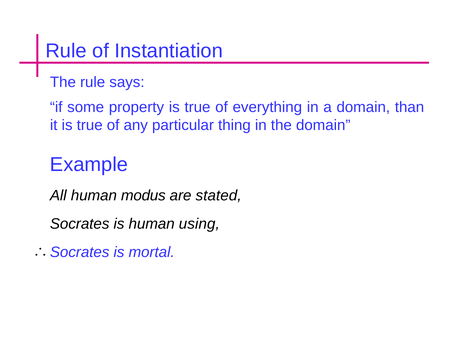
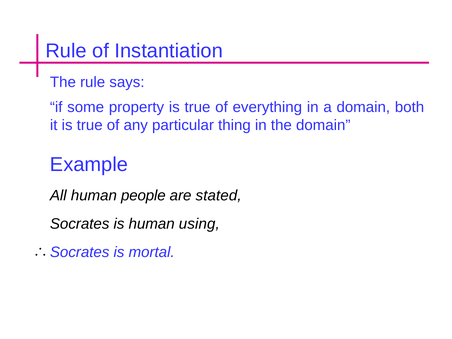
than: than -> both (410, 107)
modus: modus -> people (143, 196)
